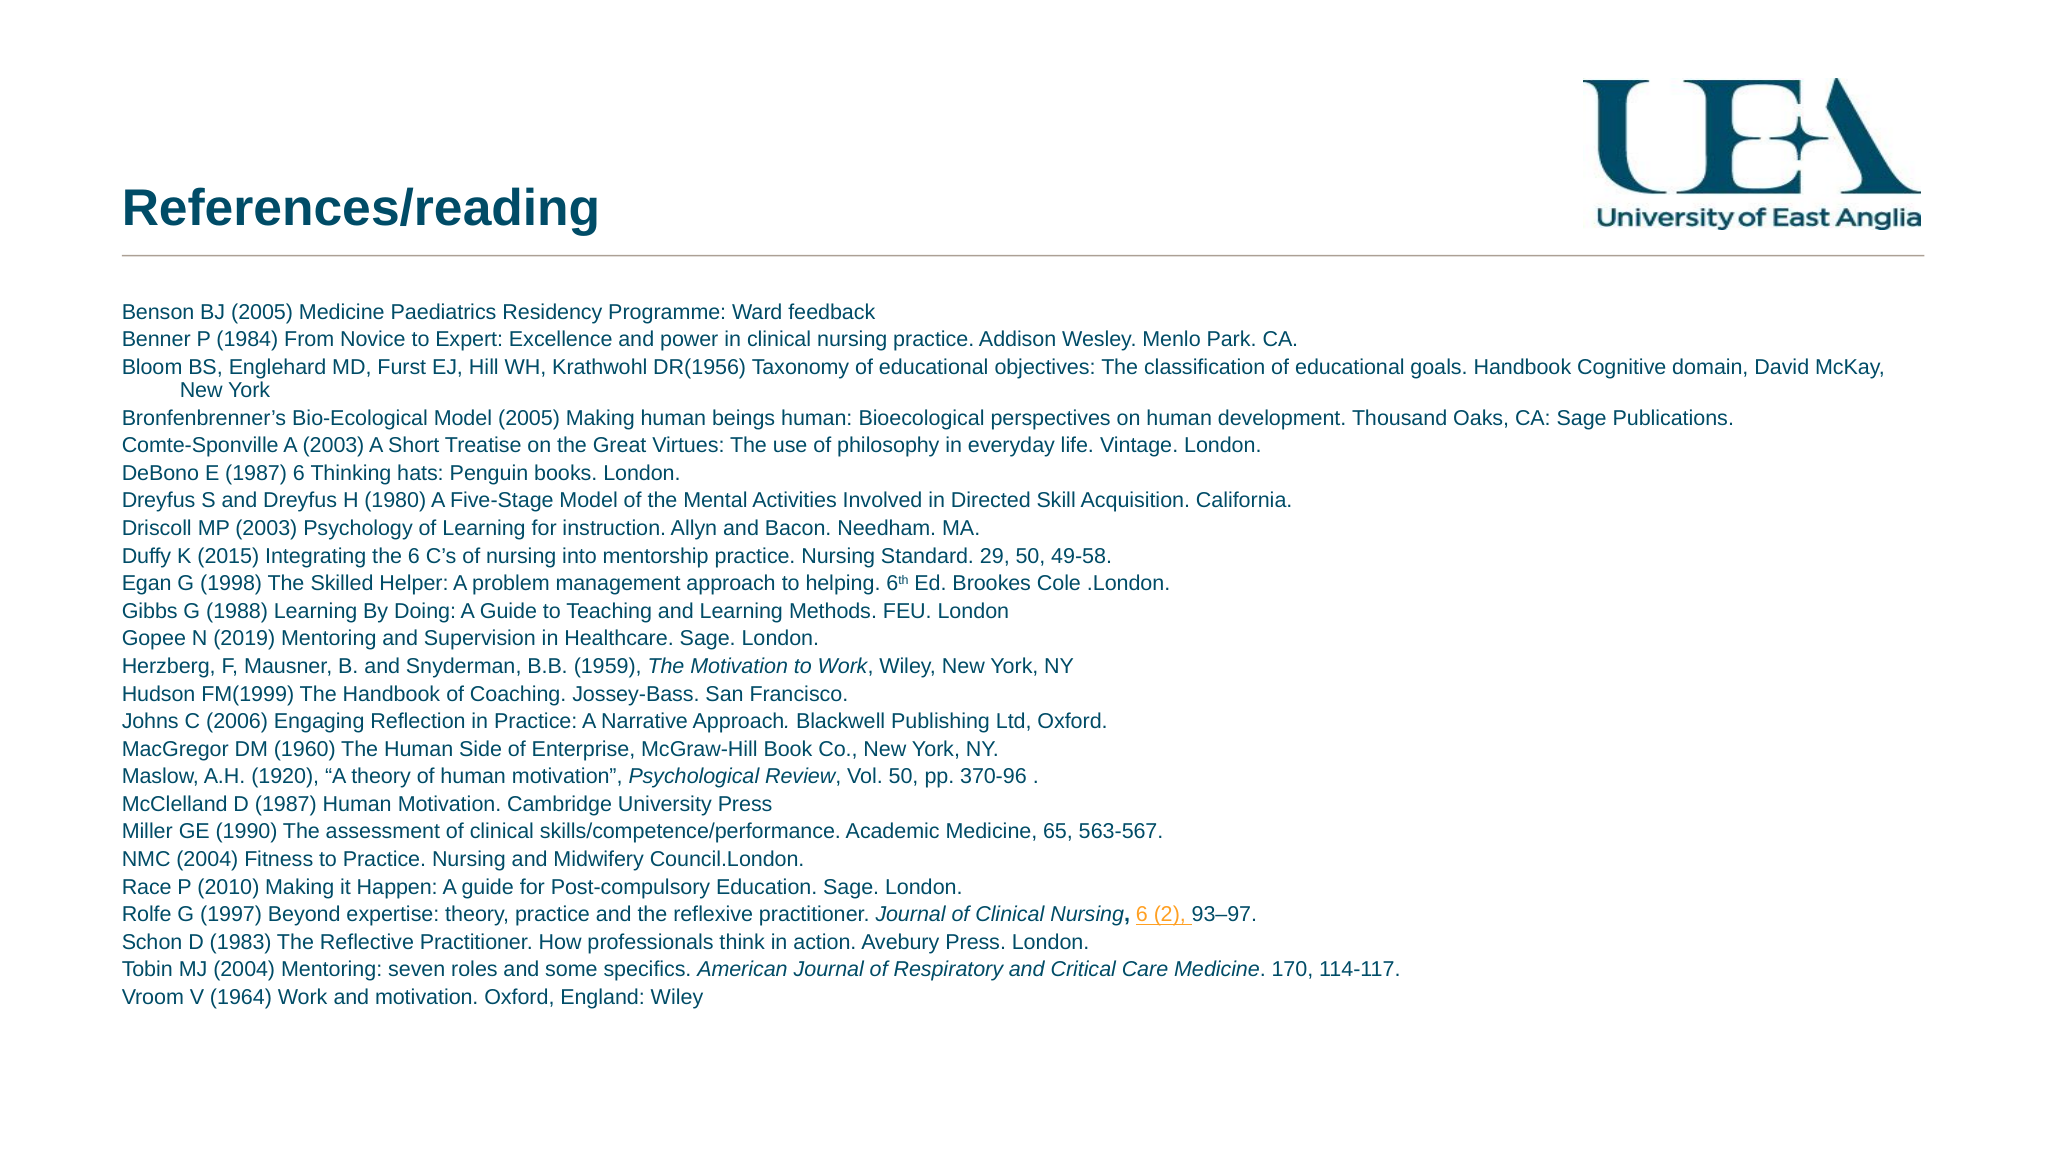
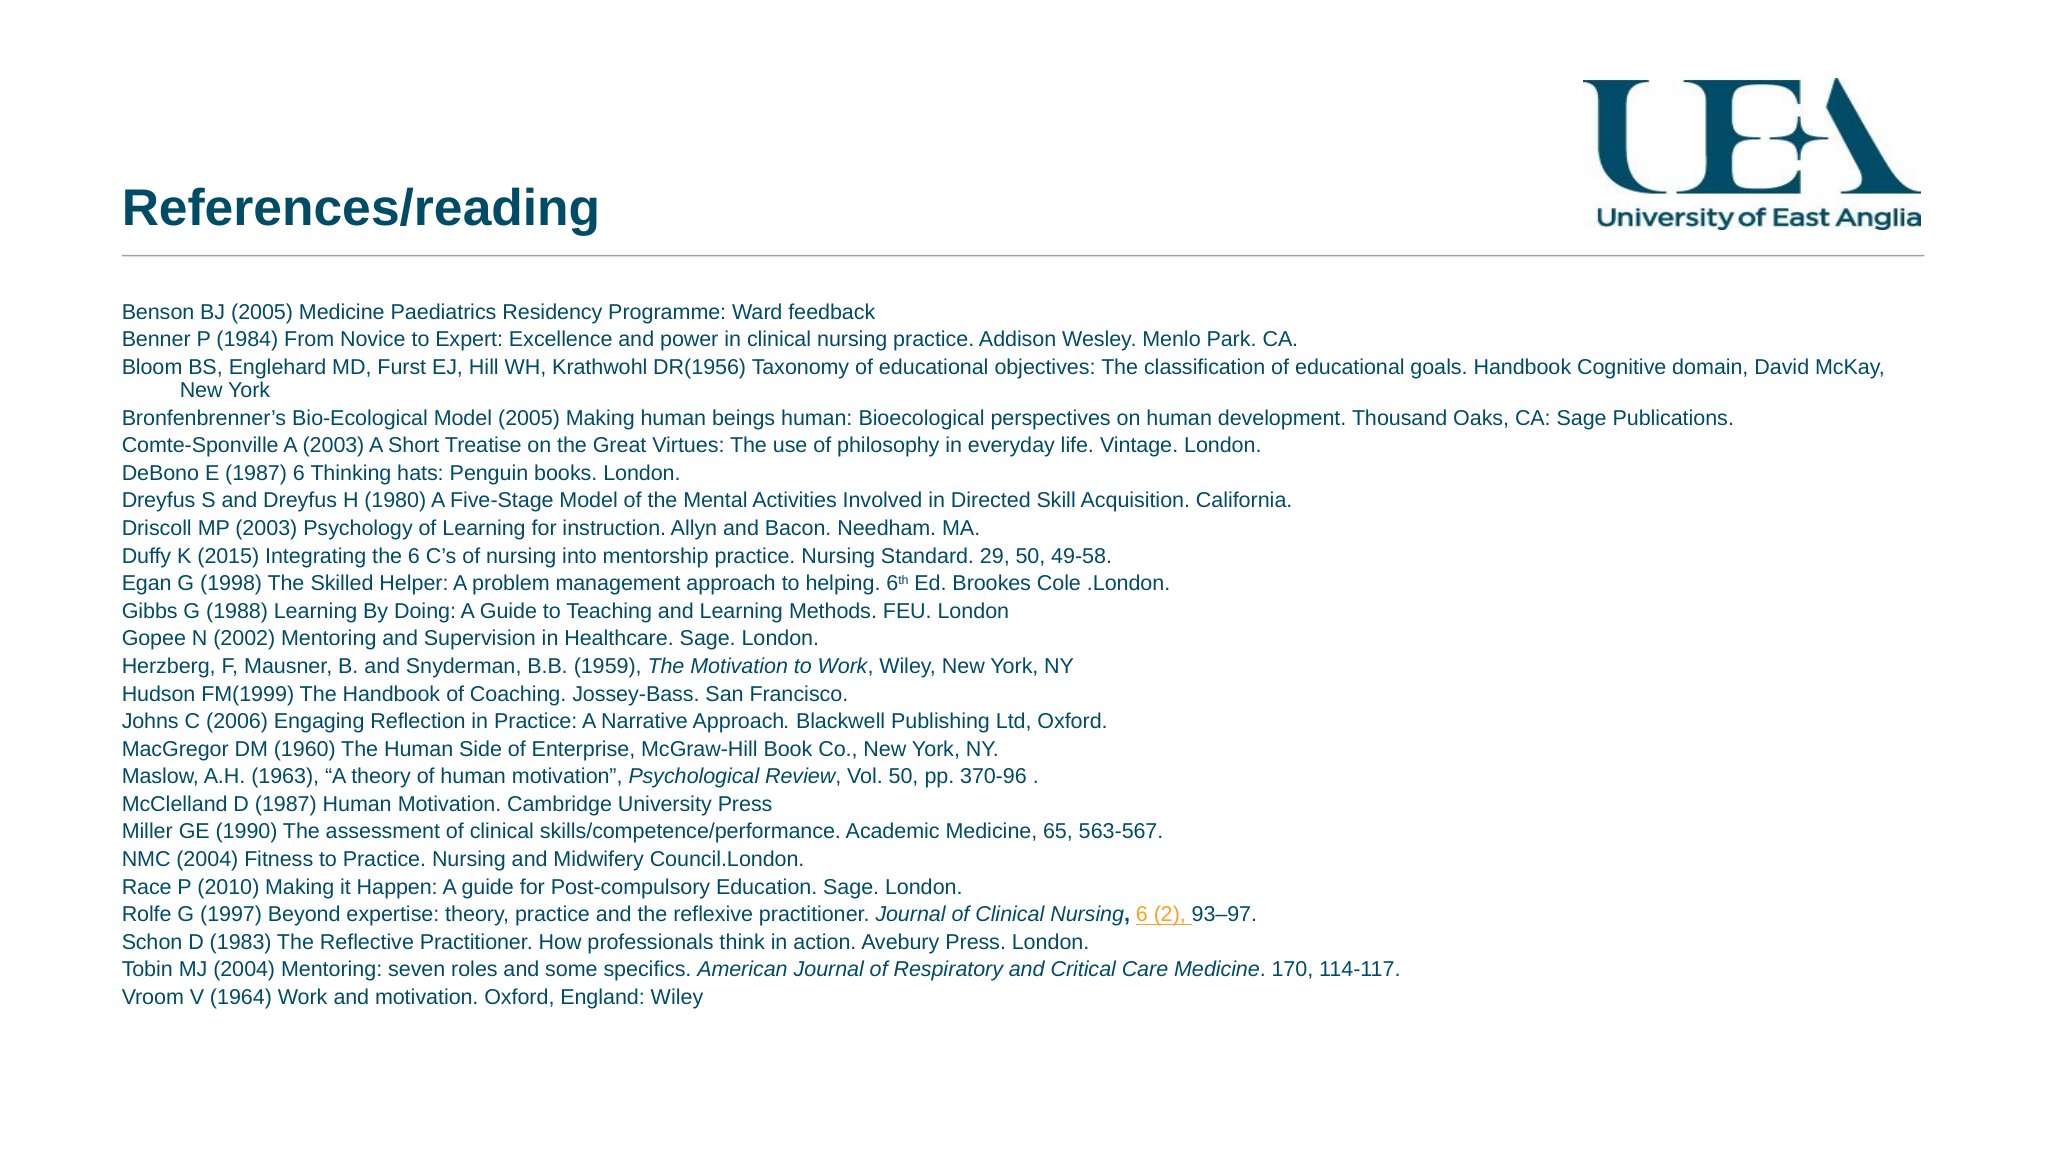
2019: 2019 -> 2002 (244, 639)
1920: 1920 -> 1963 (285, 777)
